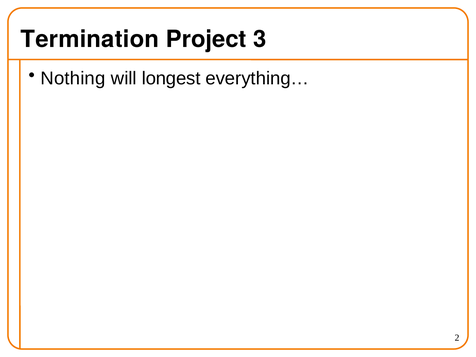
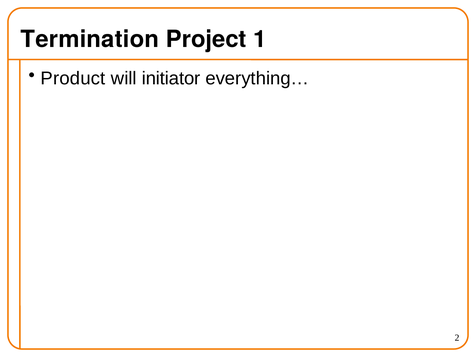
3: 3 -> 1 (260, 39)
Nothing: Nothing -> Product (73, 78)
longest: longest -> initiator (171, 78)
